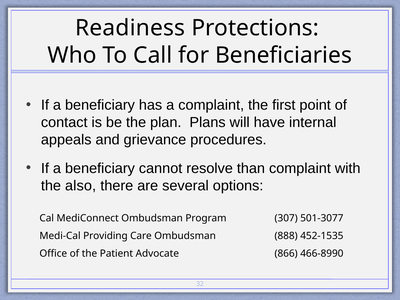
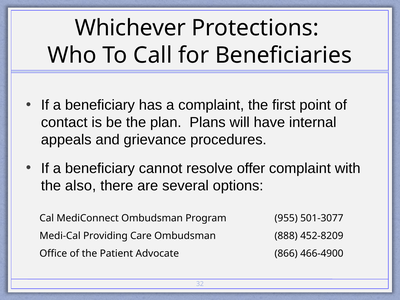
Readiness: Readiness -> Whichever (130, 28)
than: than -> offer (251, 168)
307: 307 -> 955 (286, 218)
452-1535: 452-1535 -> 452-8209 (322, 236)
466-8990: 466-8990 -> 466-4900 (322, 254)
